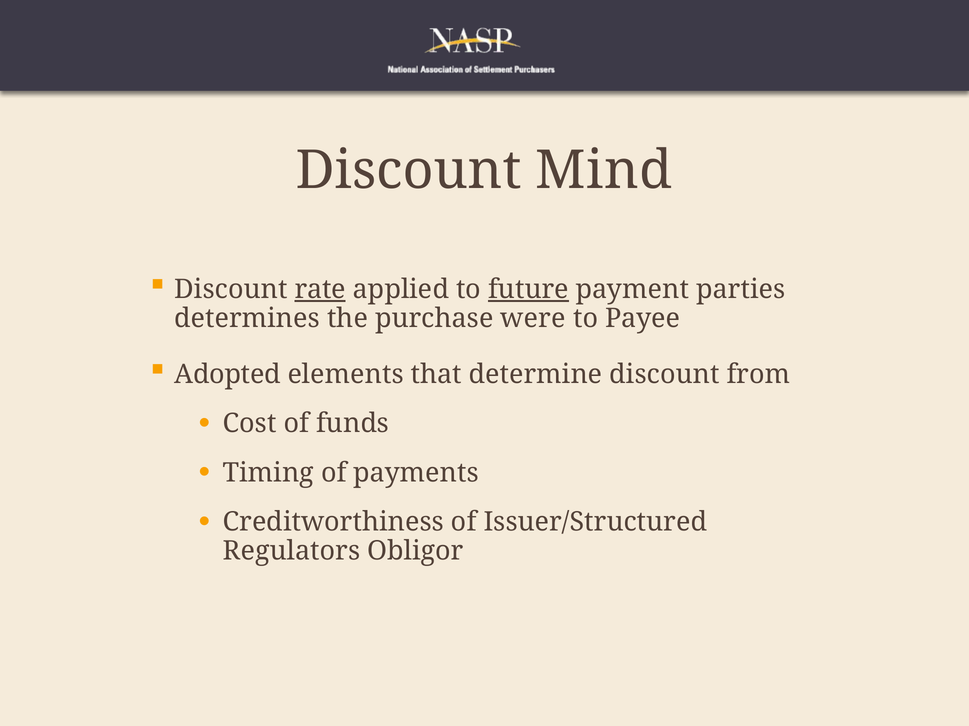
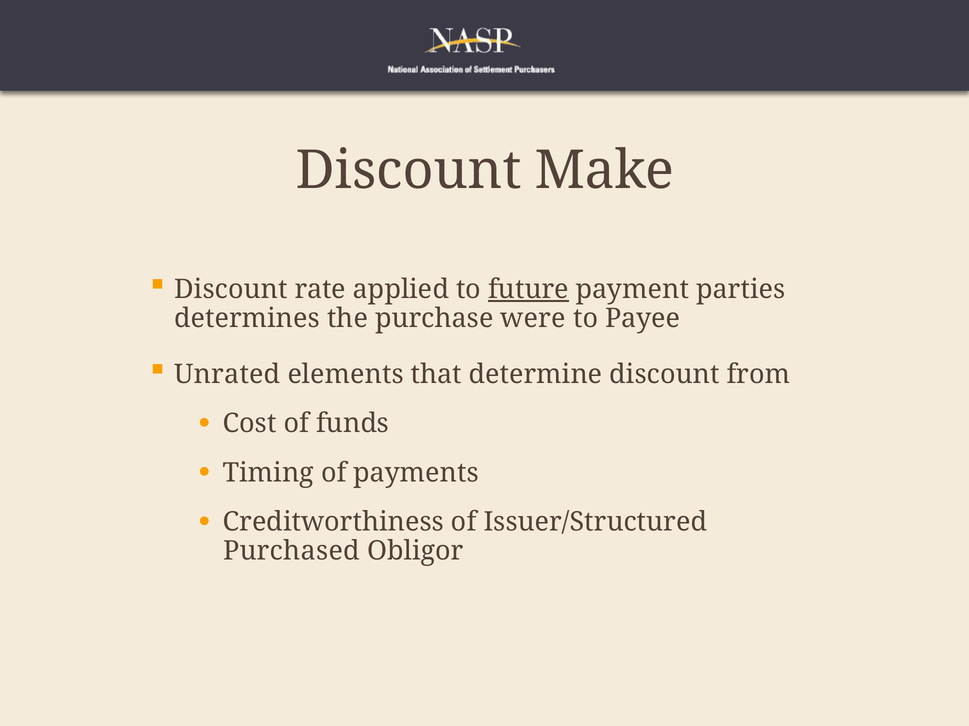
Mind: Mind -> Make (605, 171)
rate underline: present -> none (320, 290)
Adopted: Adopted -> Unrated (227, 375)
Regulators: Regulators -> Purchased (291, 552)
